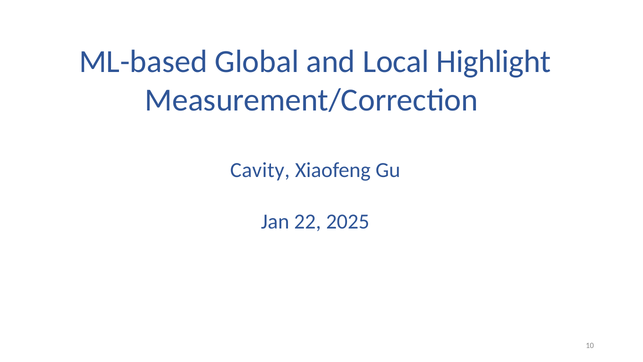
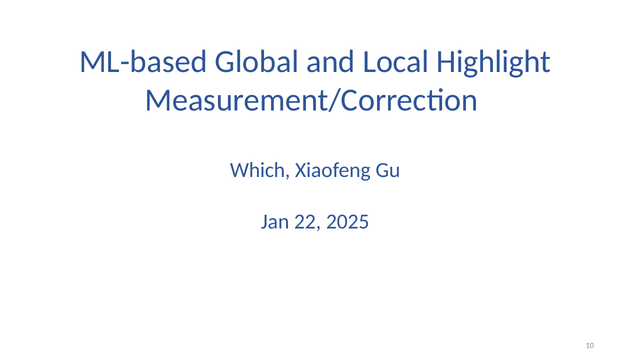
Cavity: Cavity -> Which (260, 170)
